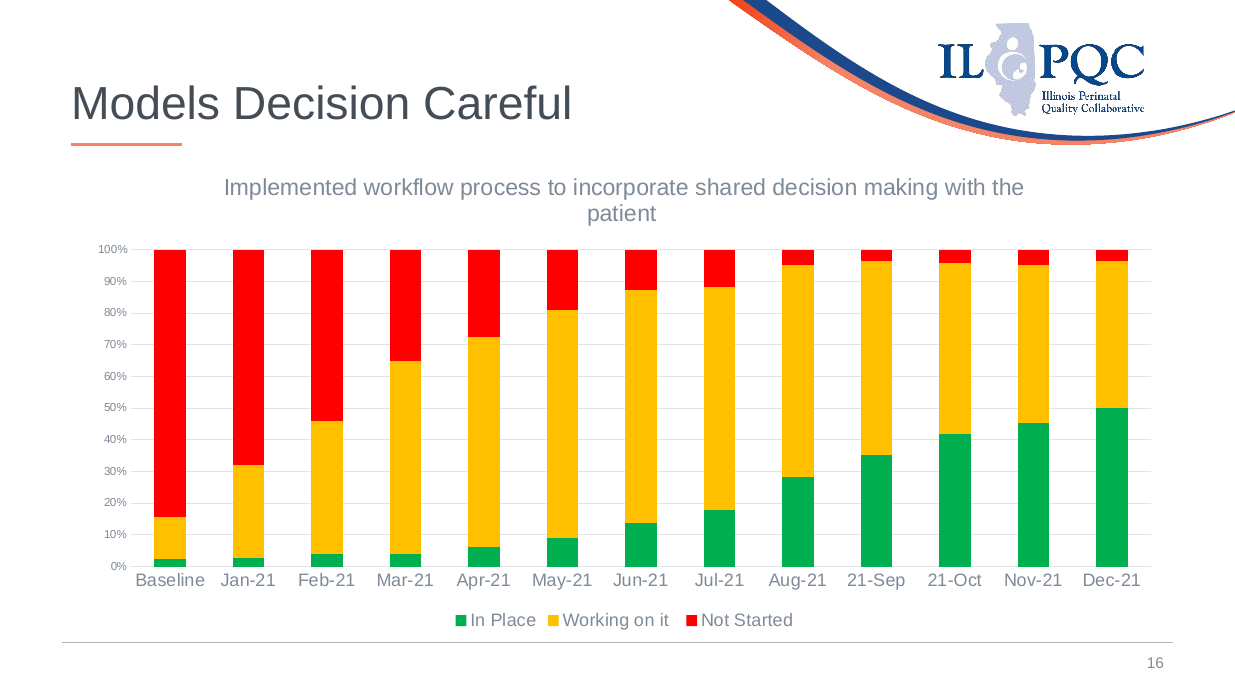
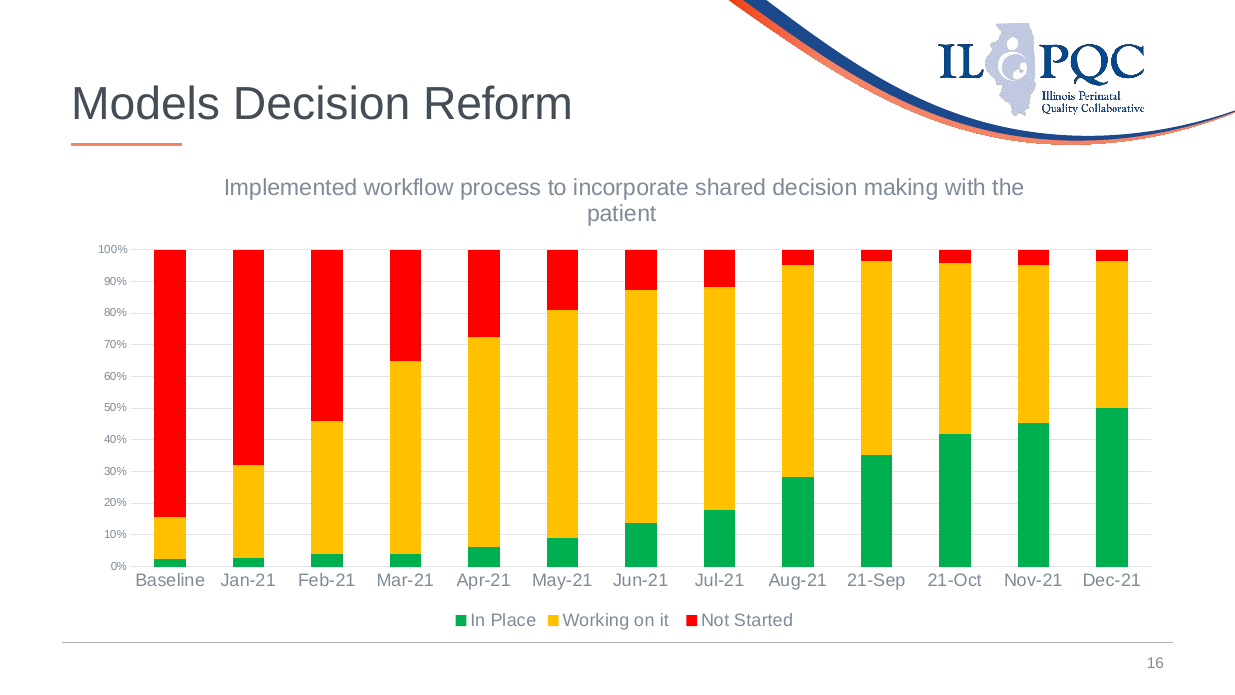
Careful: Careful -> Reform (498, 104)
